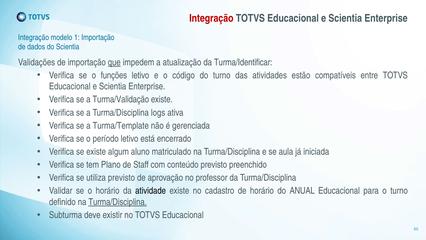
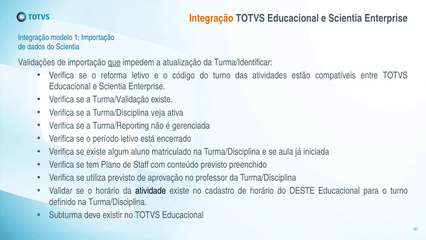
Integração colour: red -> orange (211, 18)
funções: funções -> reforma (114, 75)
logs: logs -> veja (158, 112)
Turma/Template: Turma/Template -> Turma/Reporting (121, 126)
ANUAL: ANUAL -> DESTE (302, 191)
Turma/Disciplina underline: present -> none (118, 202)
